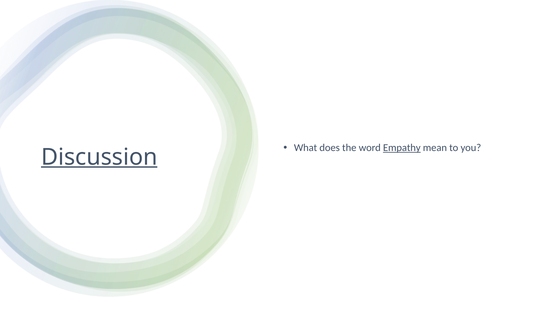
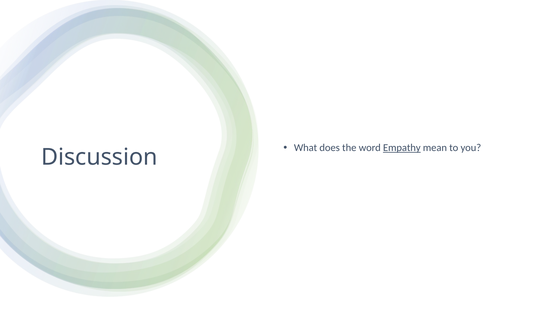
Discussion underline: present -> none (99, 157)
